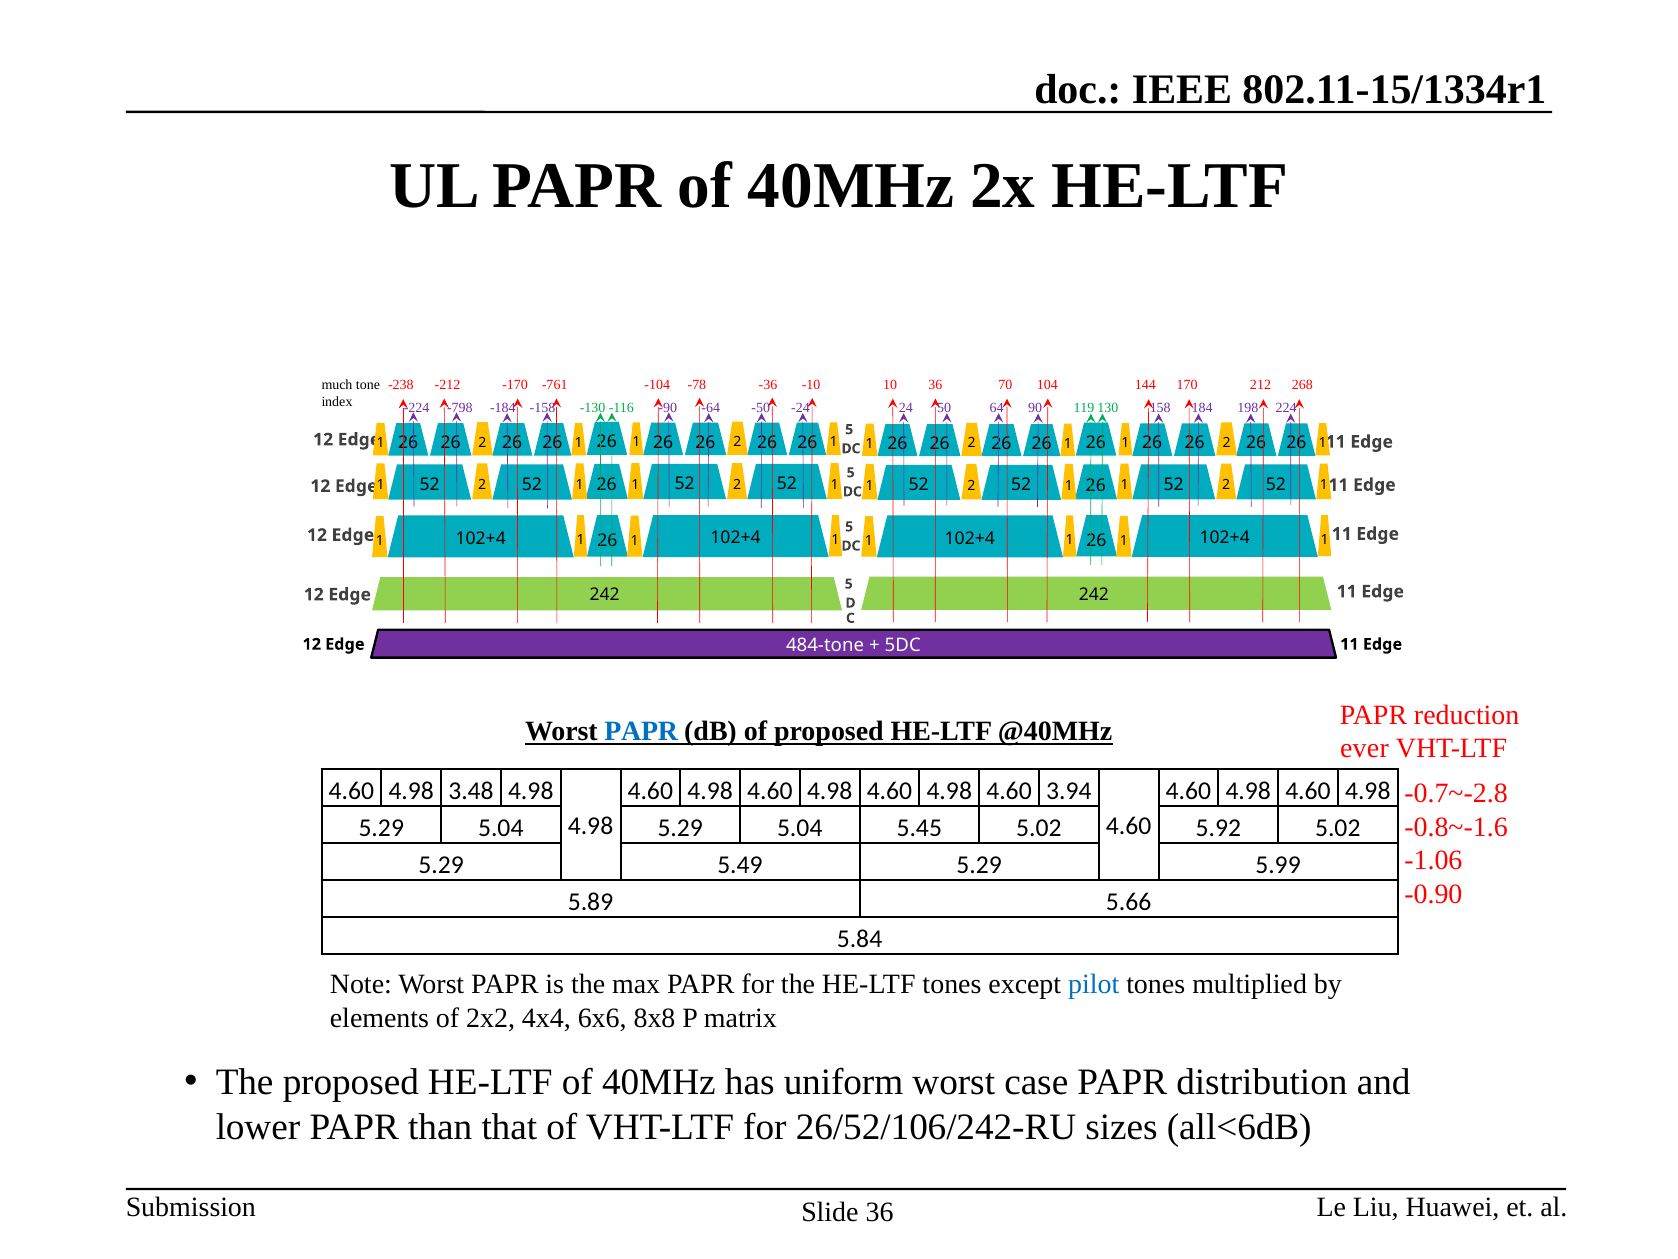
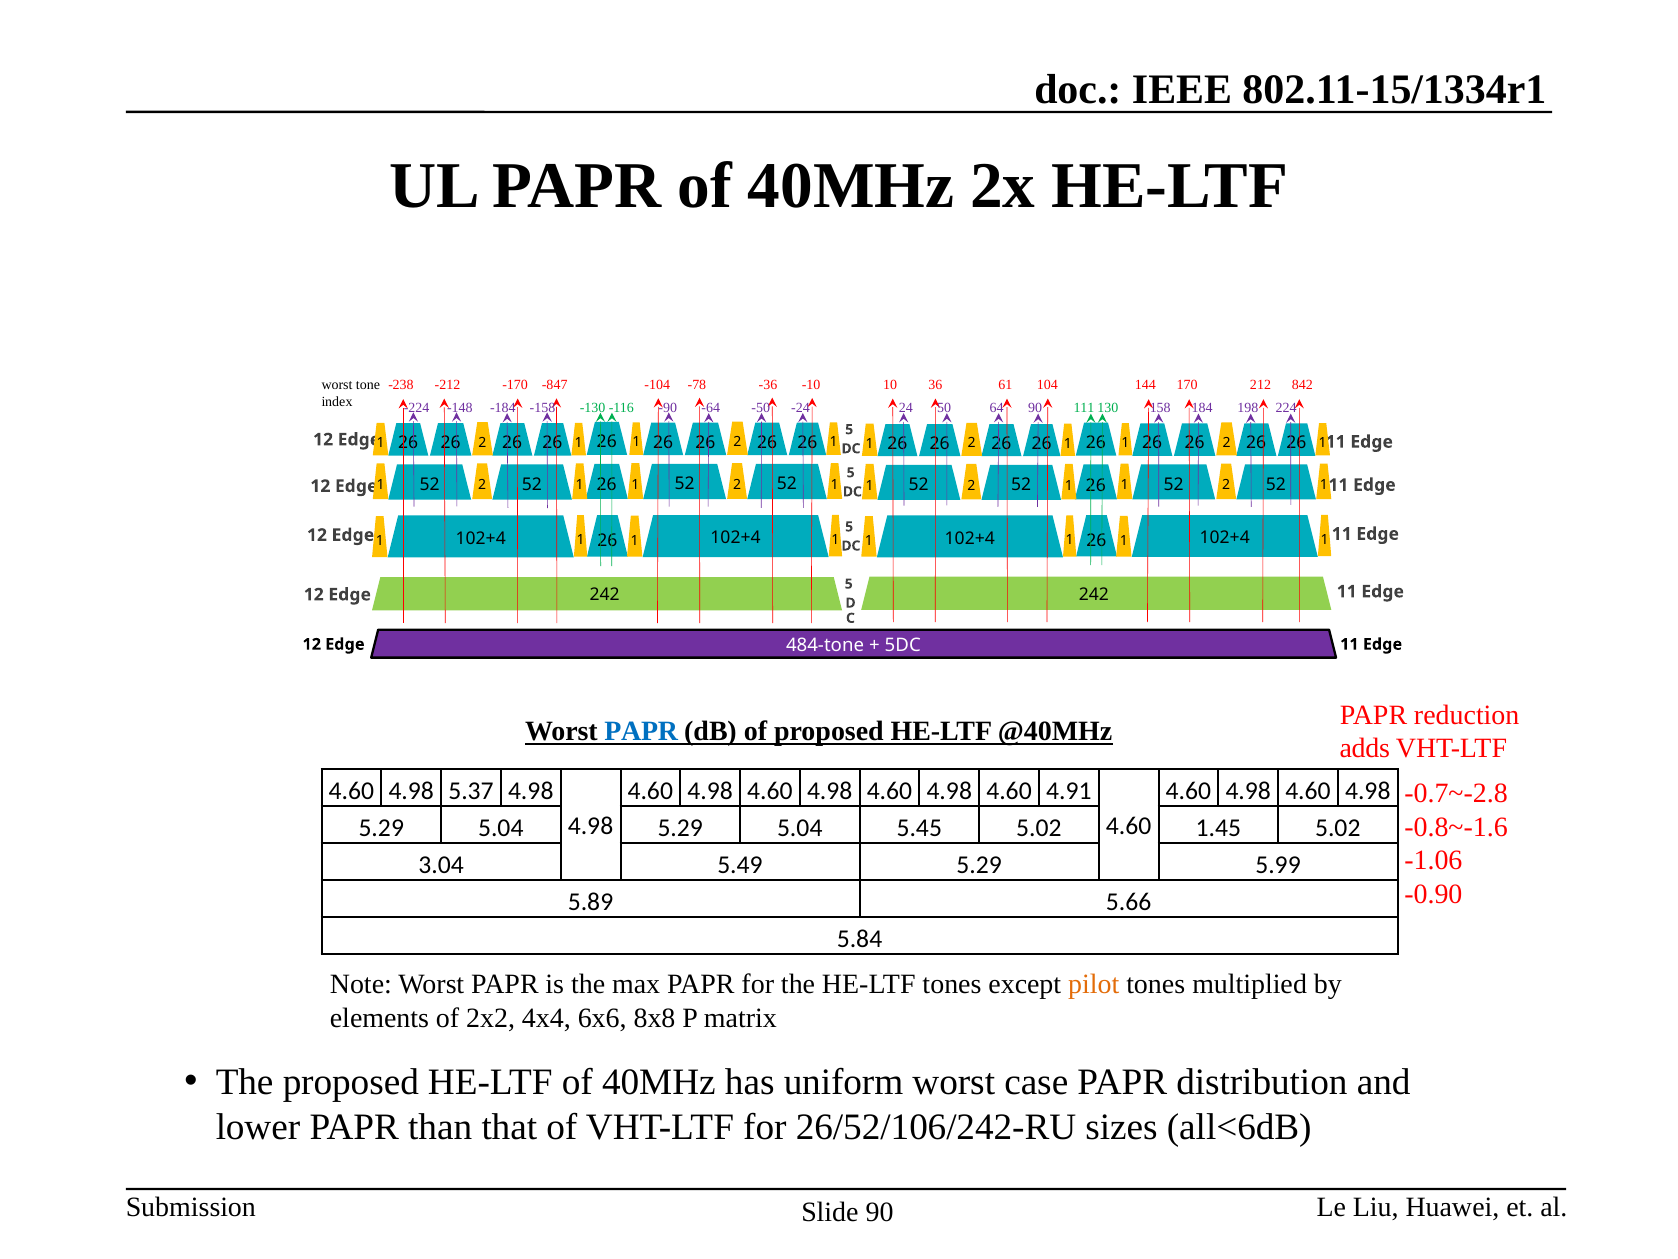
much: much -> worst (337, 384)
-761: -761 -> -847 (555, 384)
70: 70 -> 61 (1005, 384)
268: 268 -> 842 (1302, 384)
-798: -798 -> -148 (460, 408)
119: 119 -> 111 (1084, 408)
ever: ever -> adds (1365, 748)
3.48: 3.48 -> 5.37 (471, 791)
3.94: 3.94 -> 4.91 (1069, 791)
5.92: 5.92 -> 1.45 (1218, 828)
5.29: 5.29 -> 3.04 (441, 865)
pilot colour: blue -> orange (1094, 984)
Slide 36: 36 -> 90 (880, 1212)
